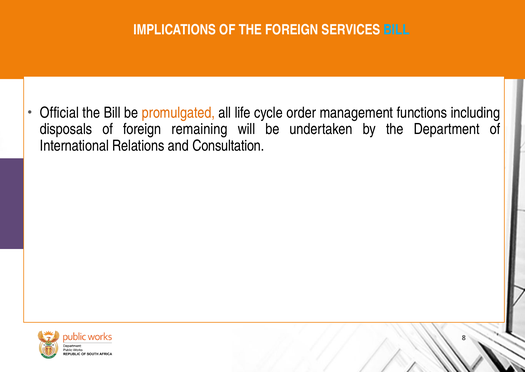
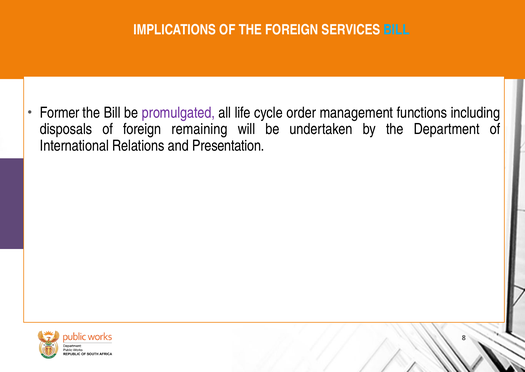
Official: Official -> Former (60, 113)
promulgated colour: orange -> purple (178, 113)
Consultation: Consultation -> Presentation (228, 146)
